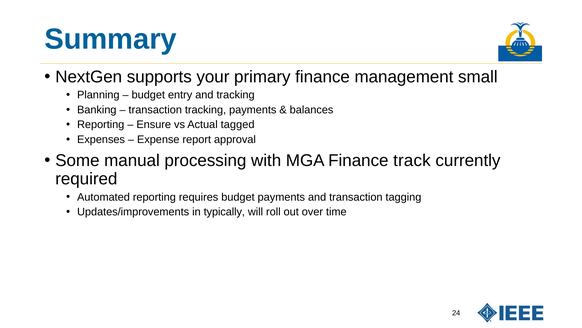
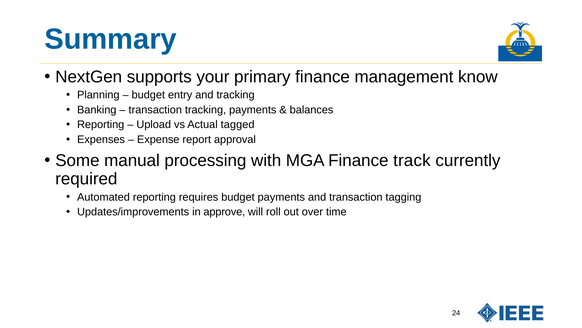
small: small -> know (478, 77)
Ensure: Ensure -> Upload (154, 124)
typically: typically -> approve (224, 212)
